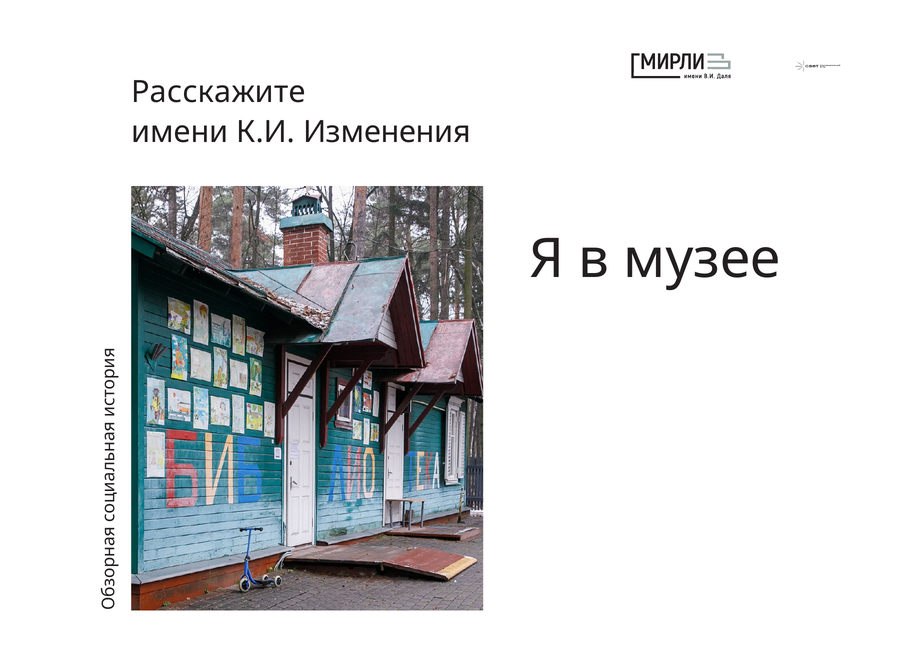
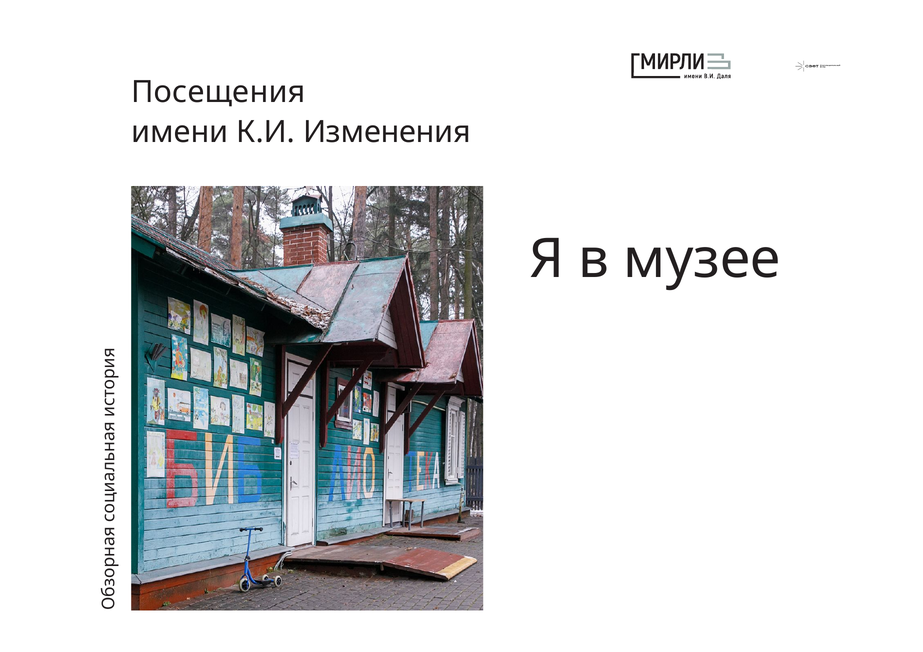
Расскажите: Расскажите -> Посещения (218, 92)
